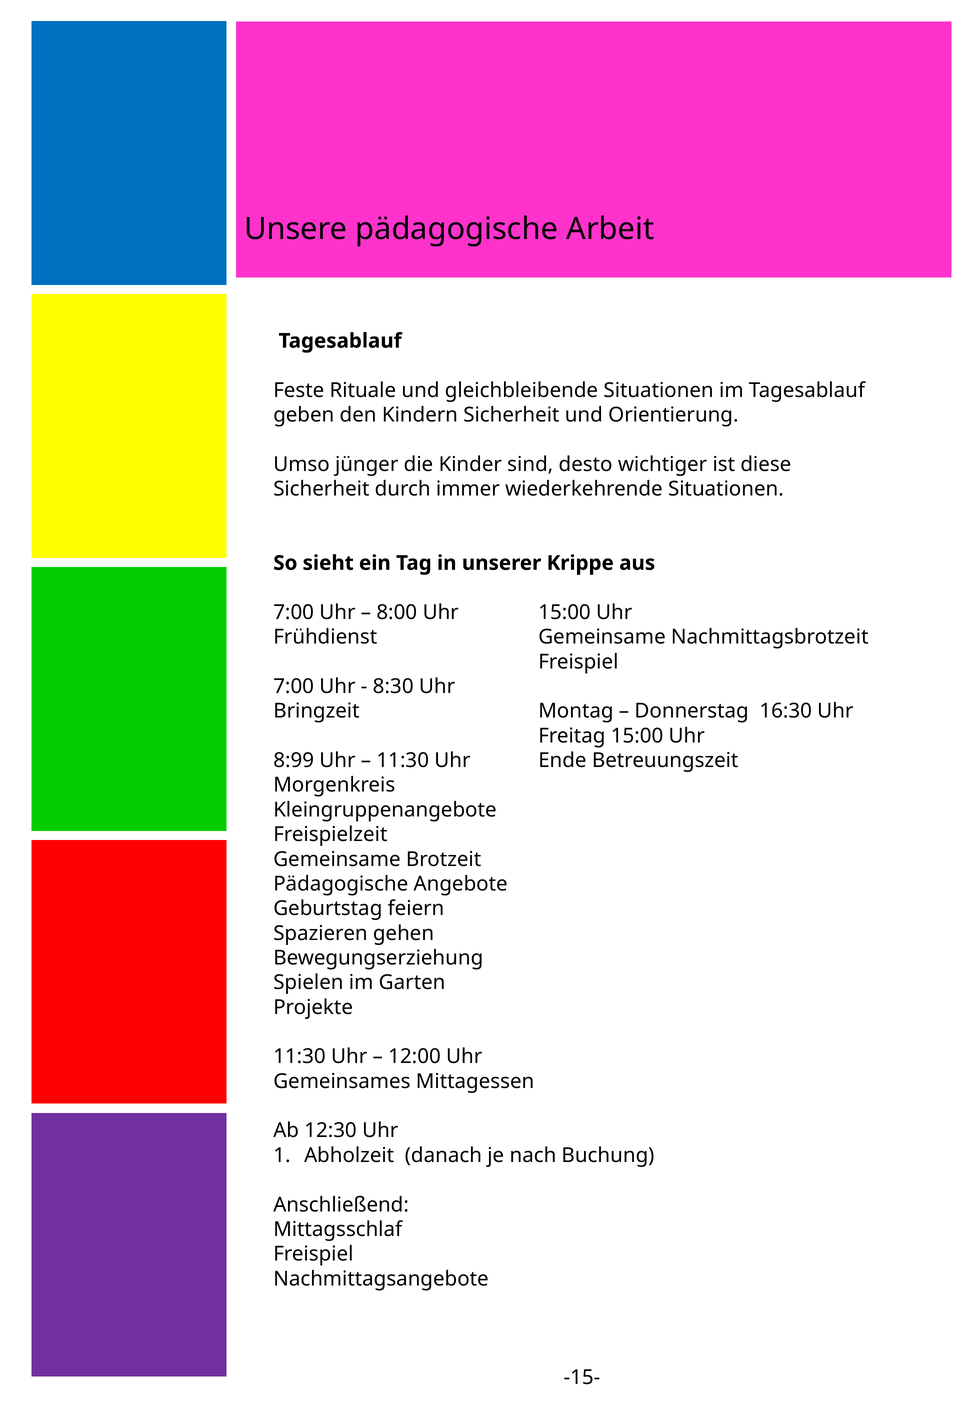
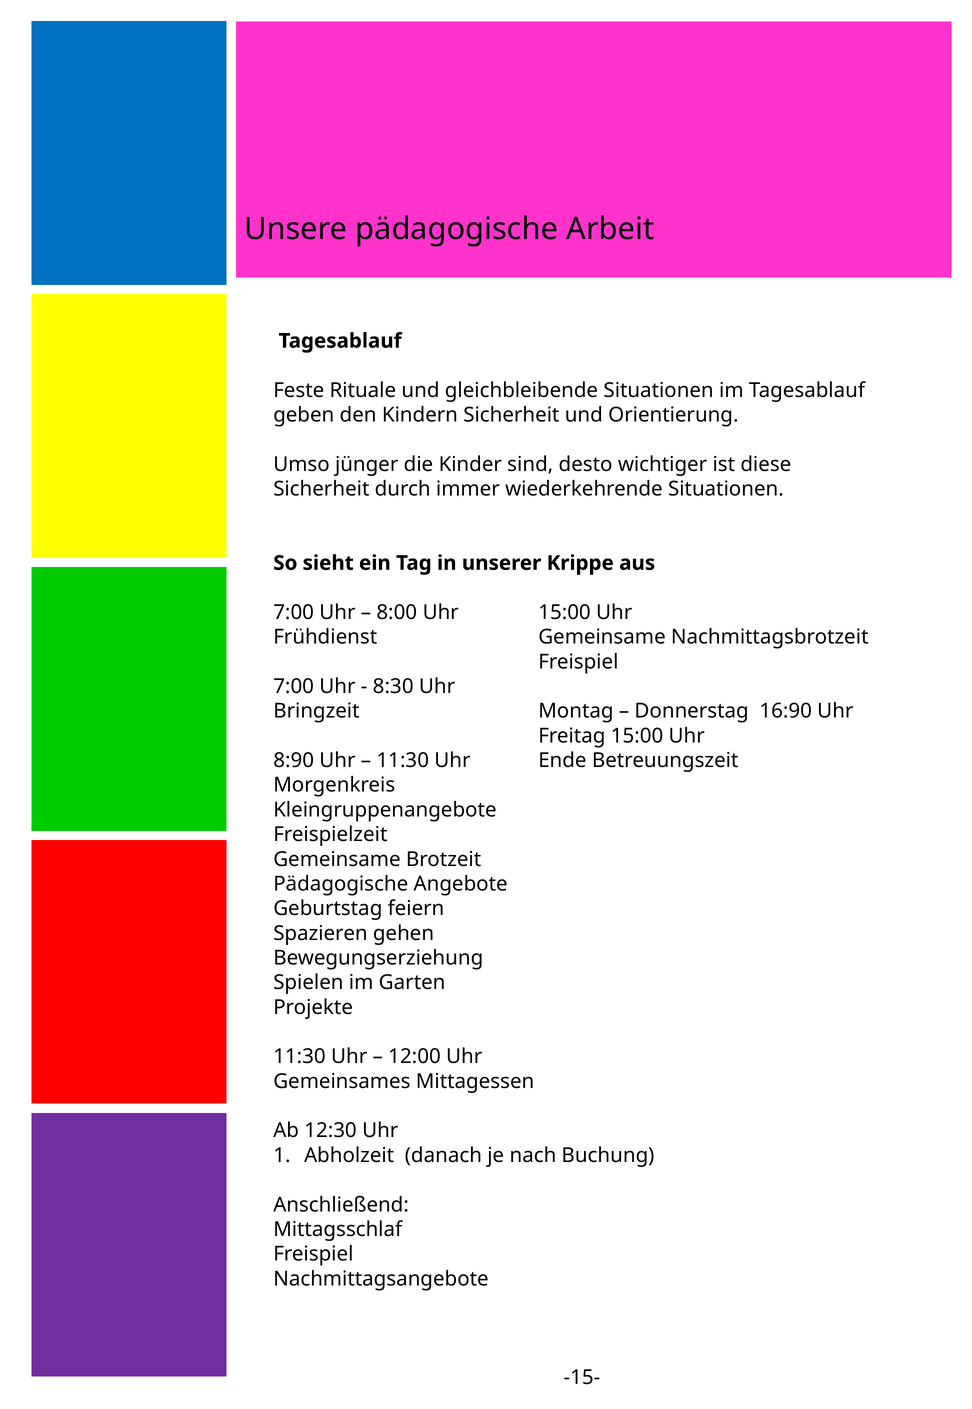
16:30: 16:30 -> 16:90 (786, 711)
8:99: 8:99 -> 8:90 (294, 761)
